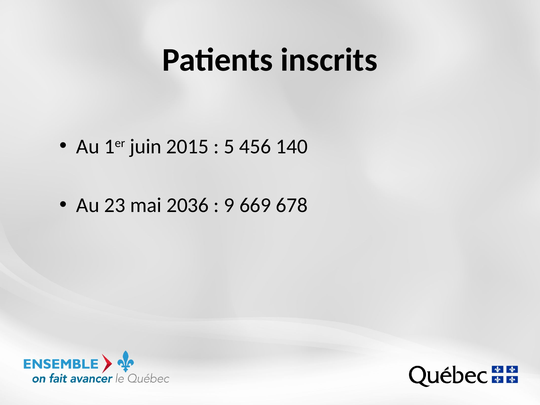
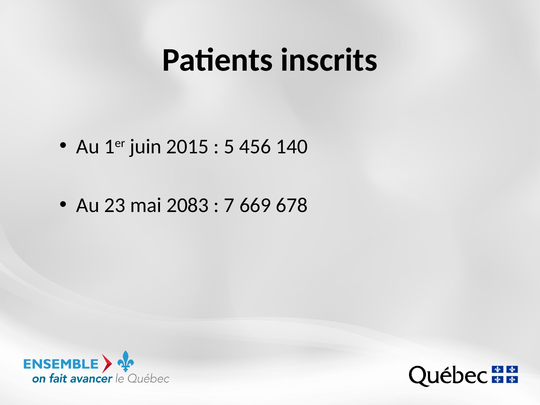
2036: 2036 -> 2083 (188, 205)
9: 9 -> 7 (229, 205)
